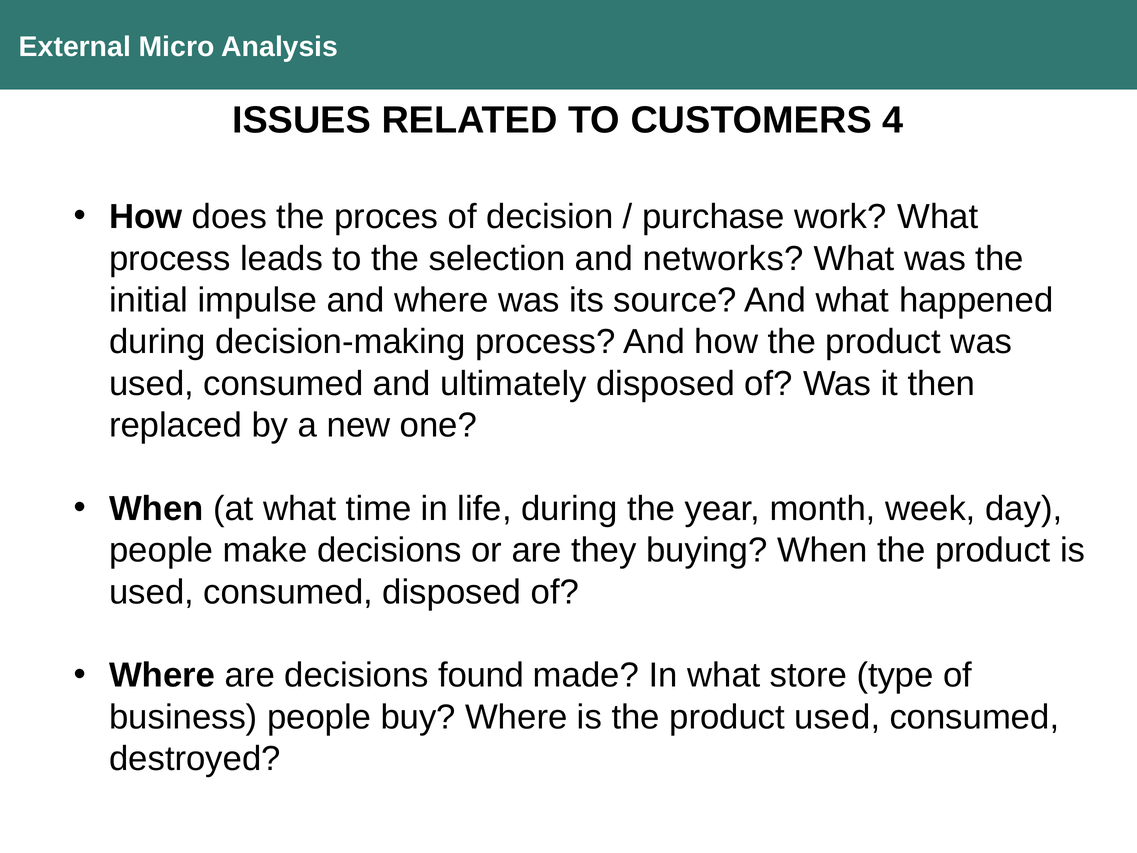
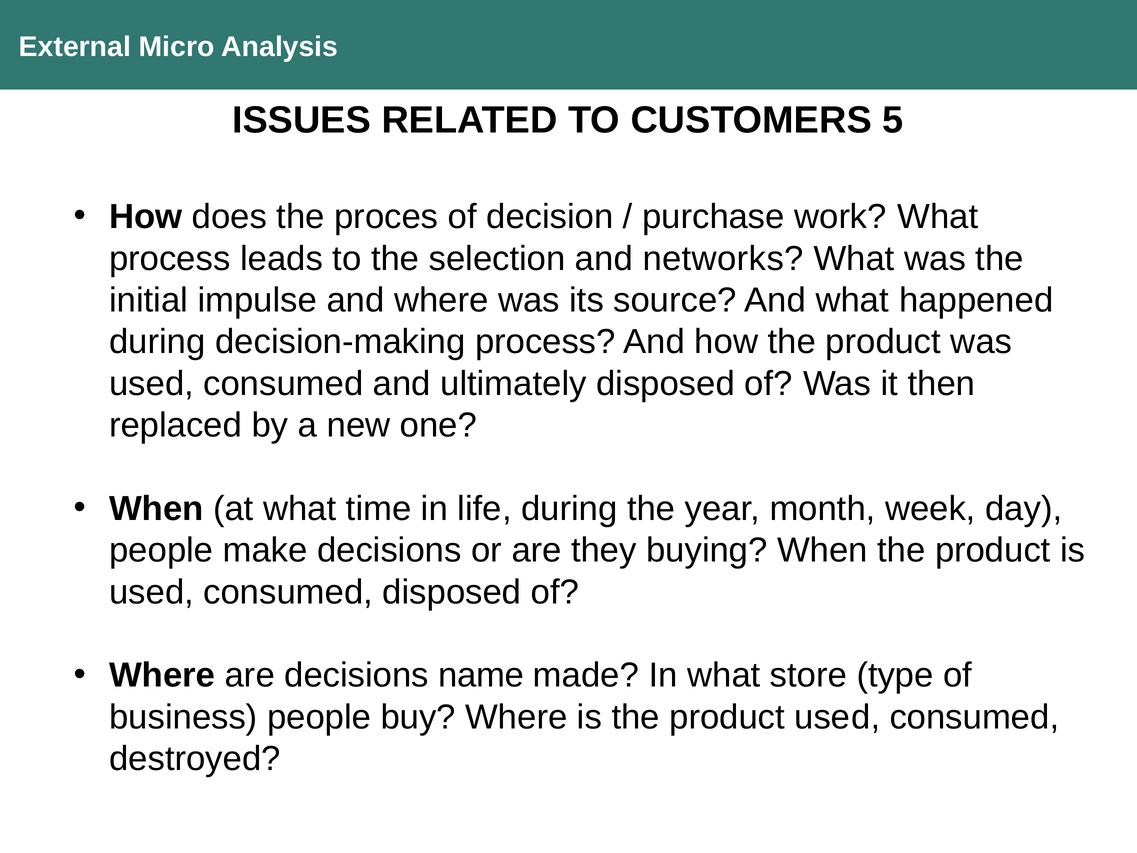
4: 4 -> 5 (893, 120)
found: found -> name (481, 675)
